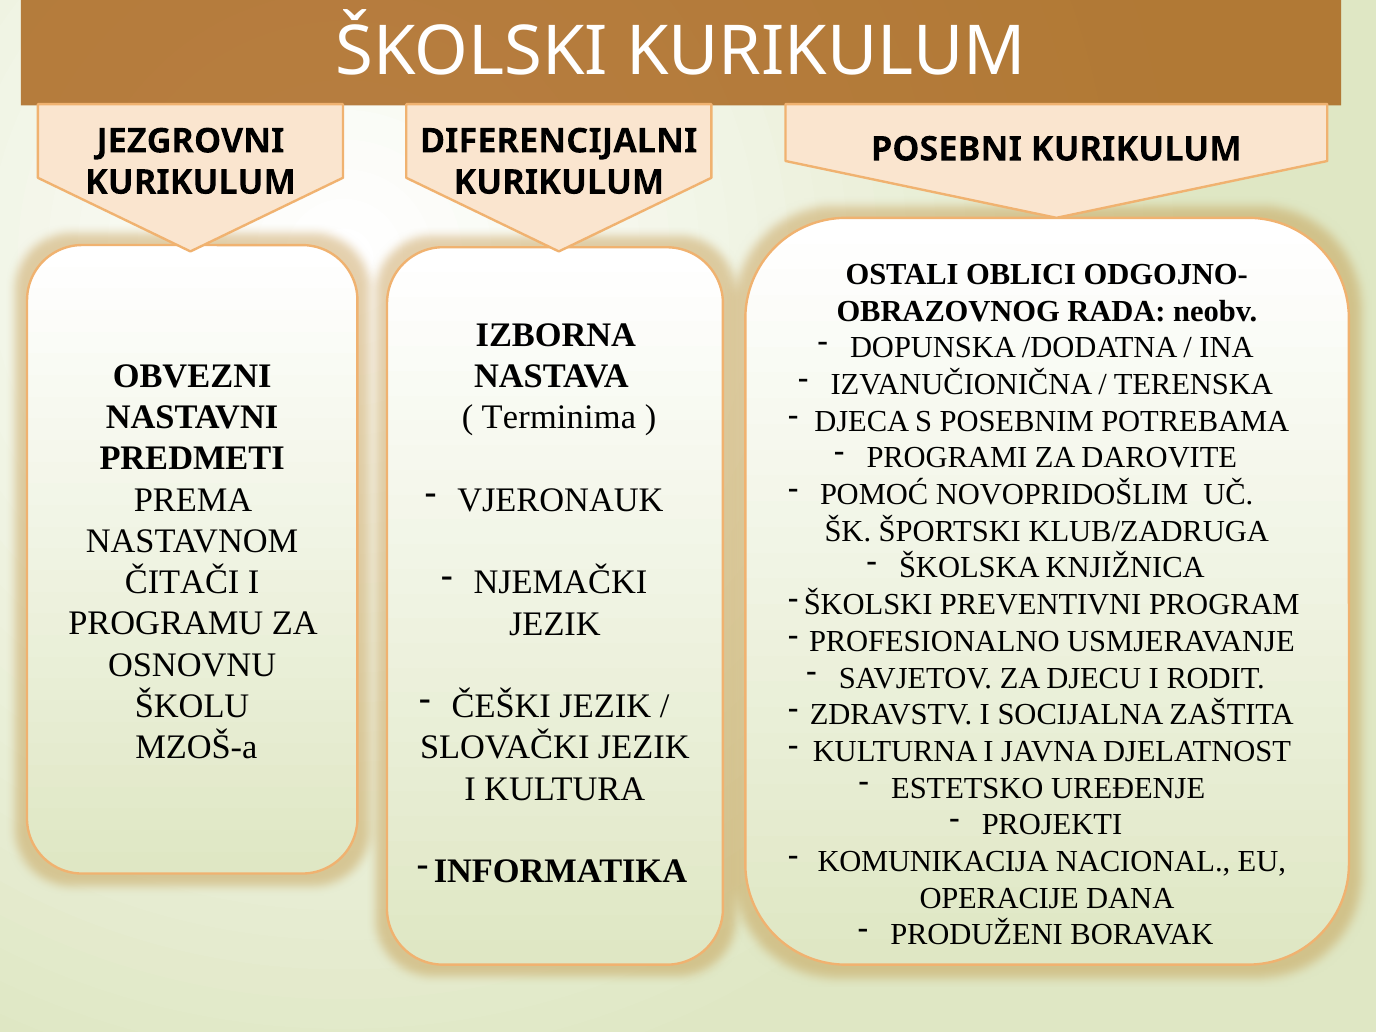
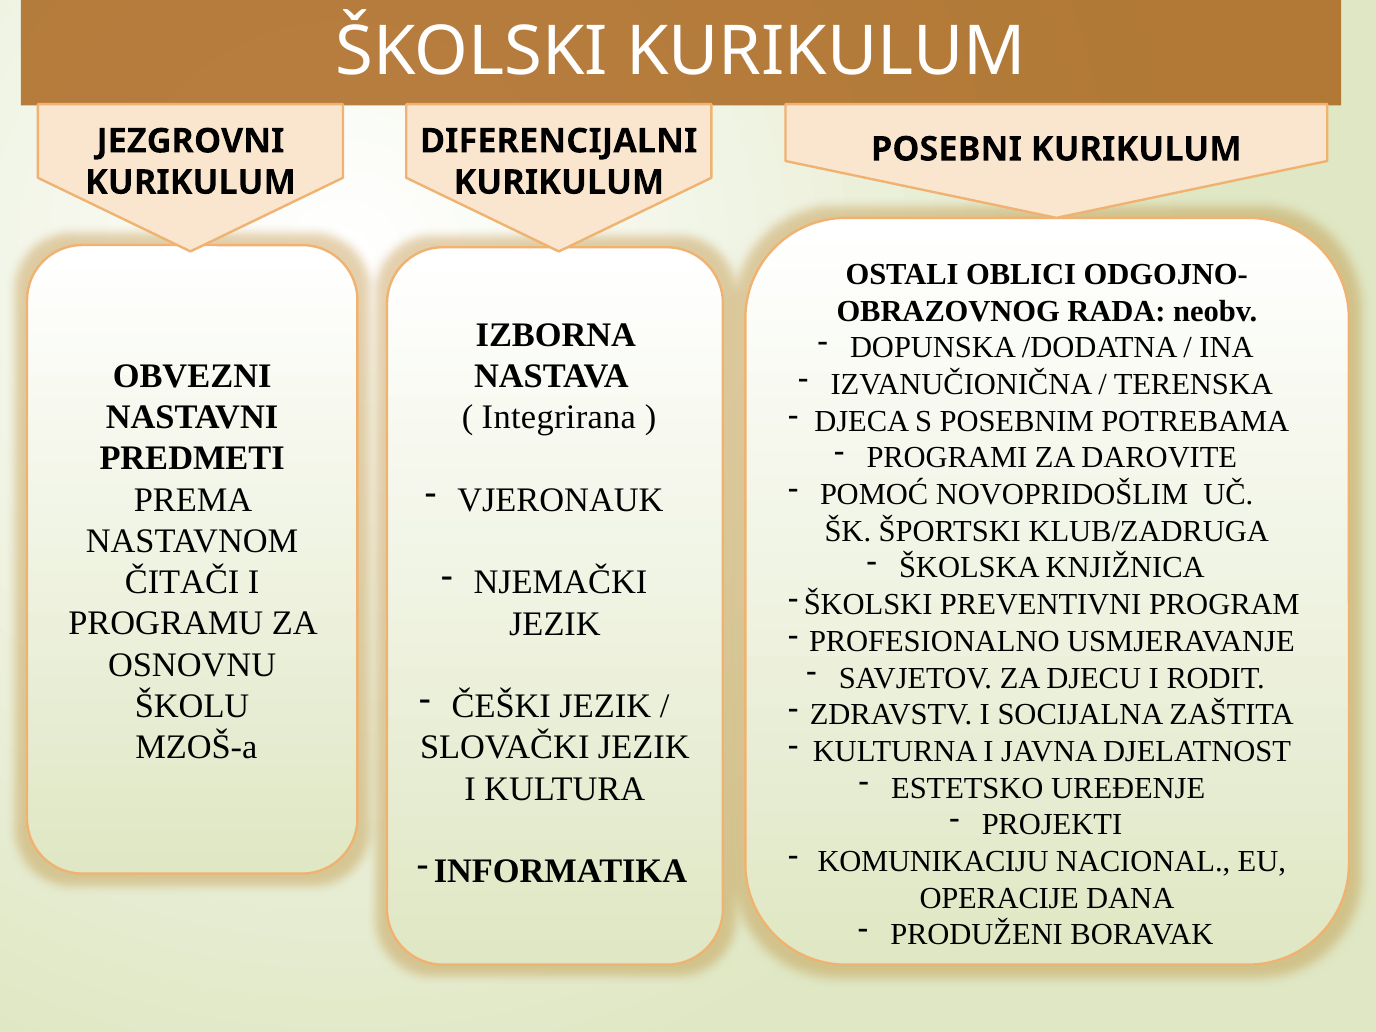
Terminima: Terminima -> Integrirana (559, 417)
KOMUNIKACIJA: KOMUNIKACIJA -> KOMUNIKACIJU (933, 861)
